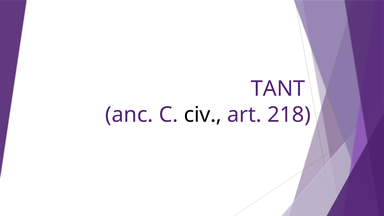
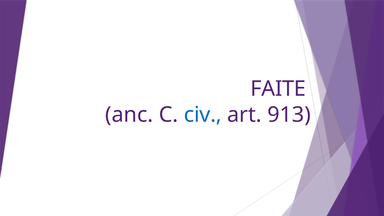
TANT: TANT -> FAITE (278, 89)
civ colour: black -> blue (203, 115)
218: 218 -> 913 (289, 115)
